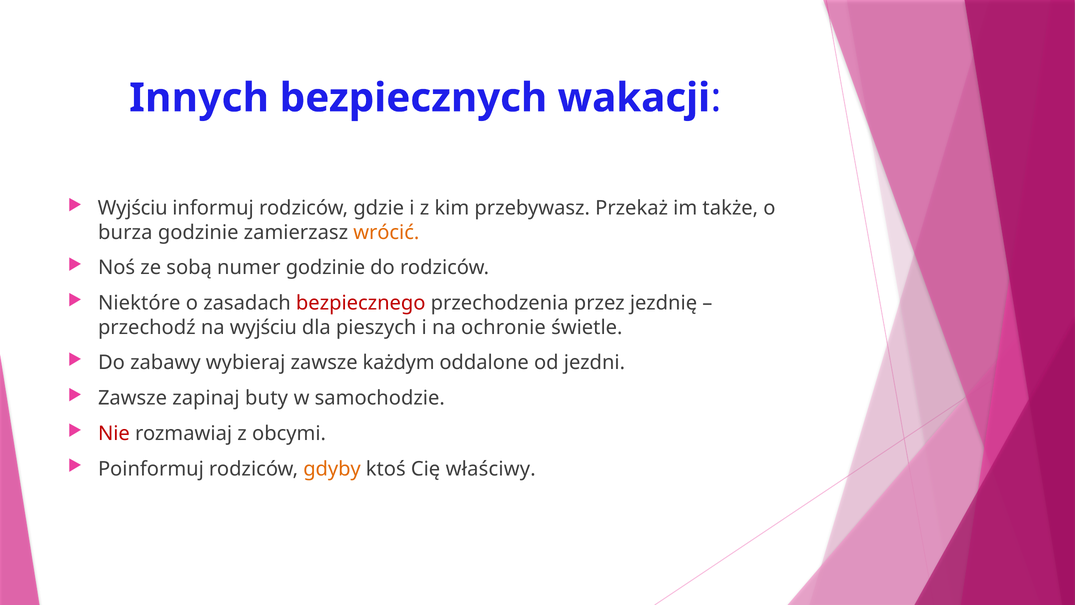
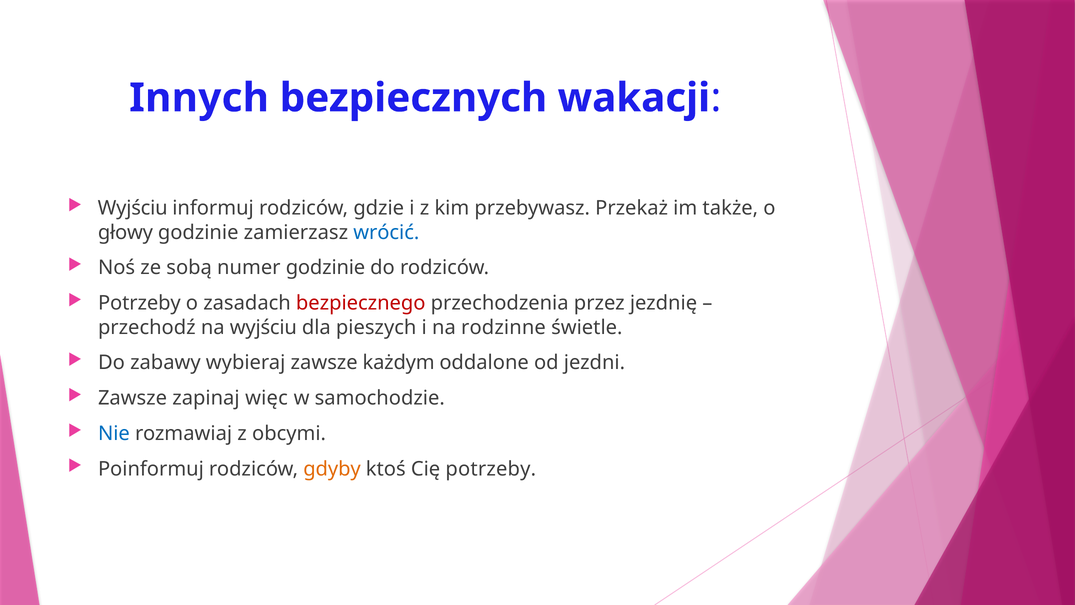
burza: burza -> głowy (125, 232)
wrócić colour: orange -> blue (386, 232)
Niektóre: Niektóre -> Potrzeby (139, 303)
ochronie: ochronie -> rodzinne (503, 327)
buty: buty -> więc (267, 398)
Nie colour: red -> blue (114, 433)
Cię właściwy: właściwy -> potrzeby (491, 469)
